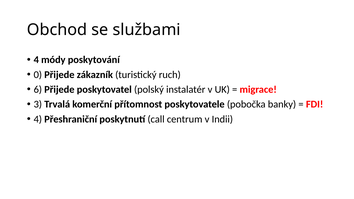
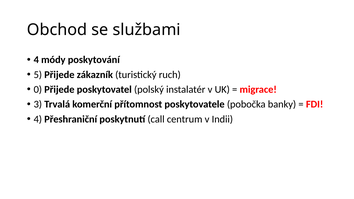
0: 0 -> 5 (38, 75)
6: 6 -> 0 (38, 90)
